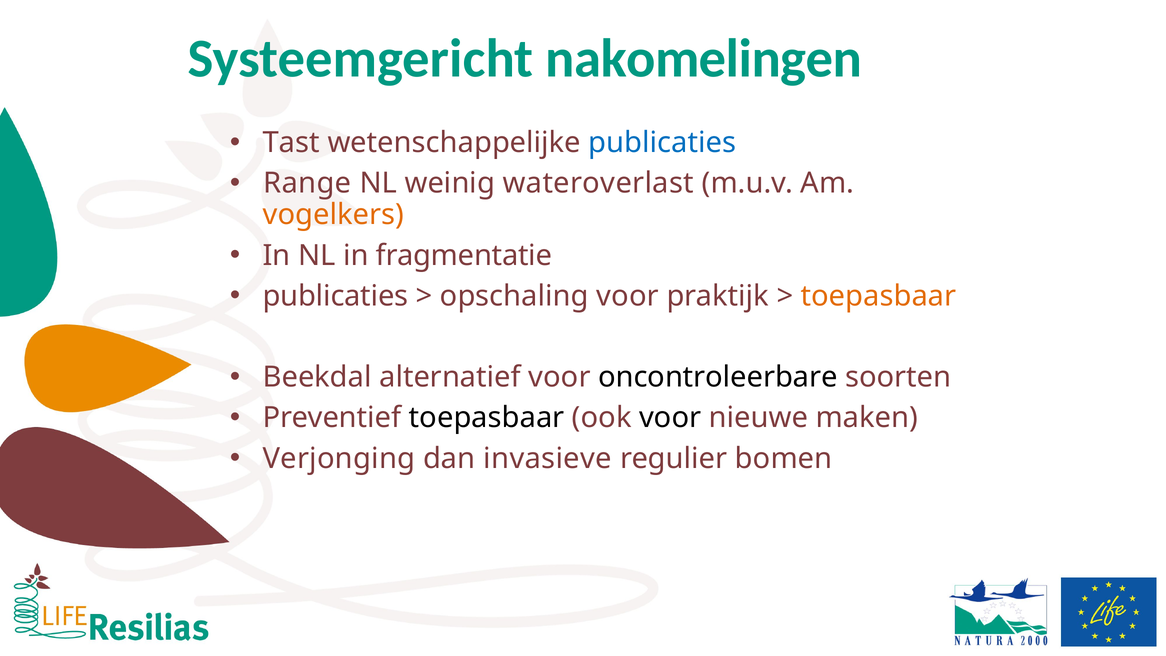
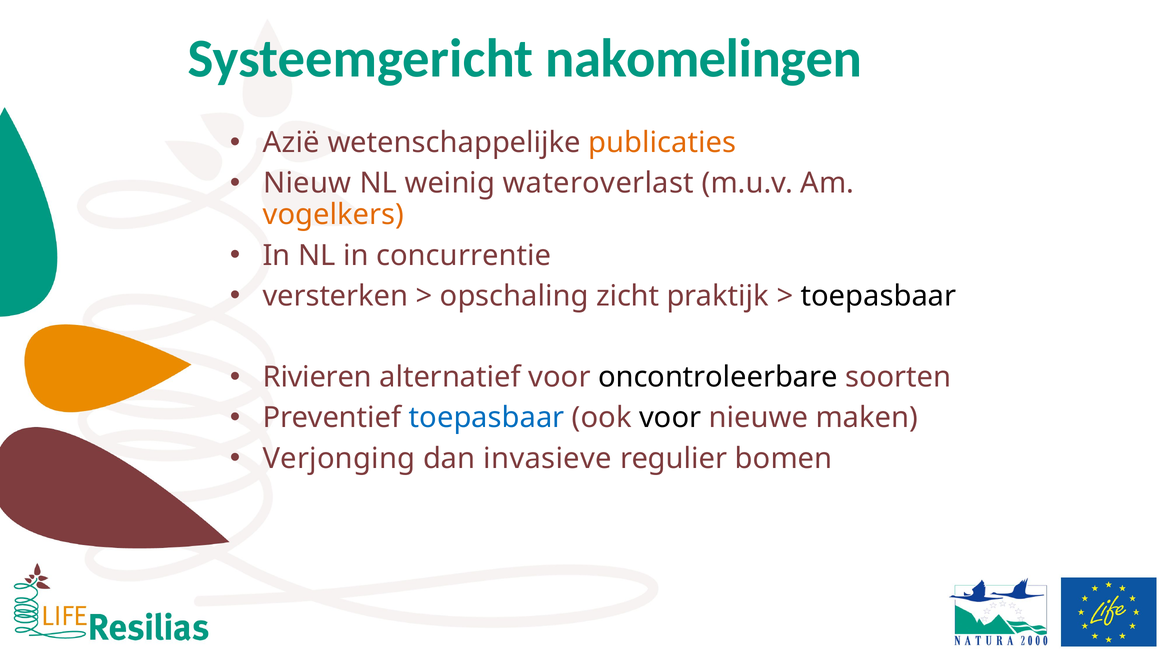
Tast: Tast -> Azië (291, 143)
publicaties colour: blue -> orange (662, 143)
Range: Range -> Nieuw (307, 183)
fragmentatie: fragmentatie -> concurrentie (464, 255)
publicaties: publicaties -> versterken (335, 296)
opschaling voor: voor -> zicht (628, 296)
toepasbaar colour: orange -> black (879, 296)
Beekdal: Beekdal -> Rivieren (317, 377)
toepasbaar colour: black -> blue (487, 418)
